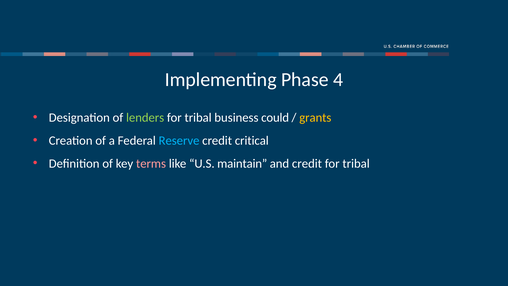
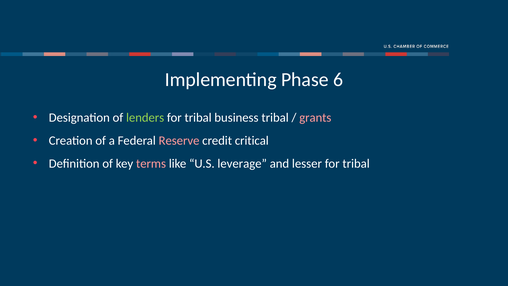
4: 4 -> 6 (338, 80)
business could: could -> tribal (275, 118)
grants colour: yellow -> pink (315, 118)
Reserve colour: light blue -> pink (179, 140)
maintain: maintain -> leverage (242, 163)
and credit: credit -> lesser (307, 163)
